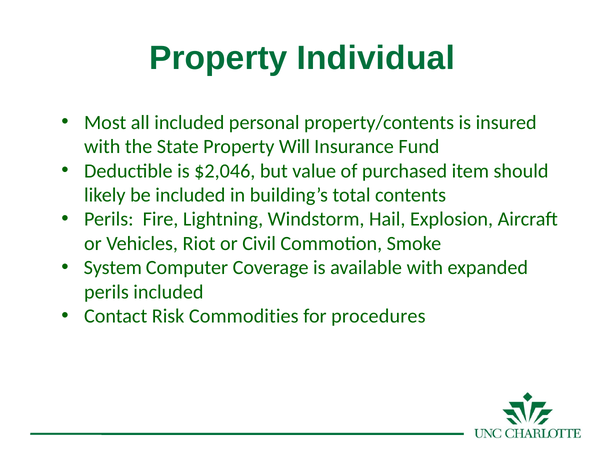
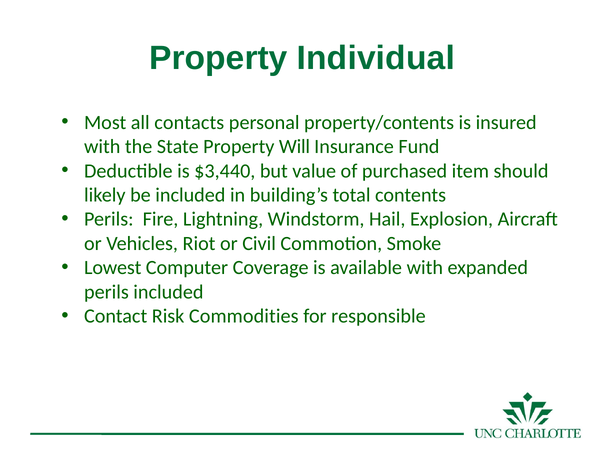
all included: included -> contacts (189, 122)
$2,046: $2,046 -> $3,440 (225, 171)
System: System -> Lowest (113, 268)
procedures: procedures -> responsible (378, 316)
